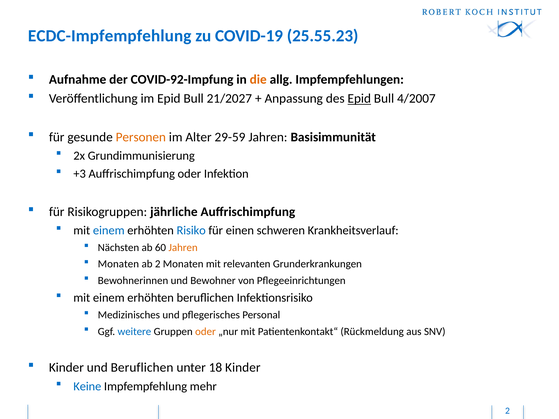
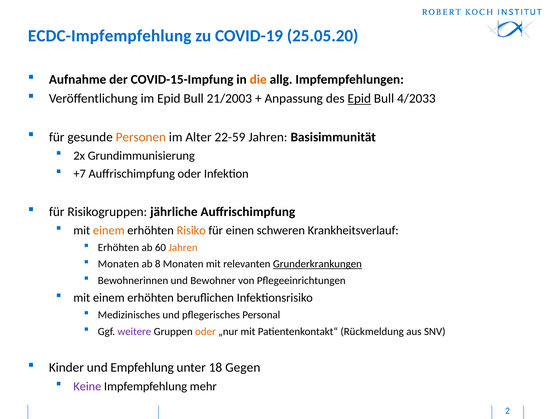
25.55.23: 25.55.23 -> 25.05.20 (323, 36)
COVID-92-Impfung: COVID-92-Impfung -> COVID-15-Impfung (182, 79)
21/2027: 21/2027 -> 21/2003 (229, 99)
4/2007: 4/2007 -> 4/2033 (416, 99)
29-59: 29-59 -> 22-59 (230, 137)
+3: +3 -> +7 (80, 174)
einem colour: blue -> orange (109, 231)
Risiko colour: blue -> orange (191, 231)
Nächsten: Nächsten -> Erhöhten (118, 248)
ab 2: 2 -> 8 (158, 264)
Grunderkrankungen underline: none -> present (317, 264)
weitere colour: blue -> purple (134, 332)
und Beruflichen: Beruflichen -> Empfehlung (142, 368)
18 Kinder: Kinder -> Gegen (243, 368)
Keine colour: blue -> purple (87, 386)
